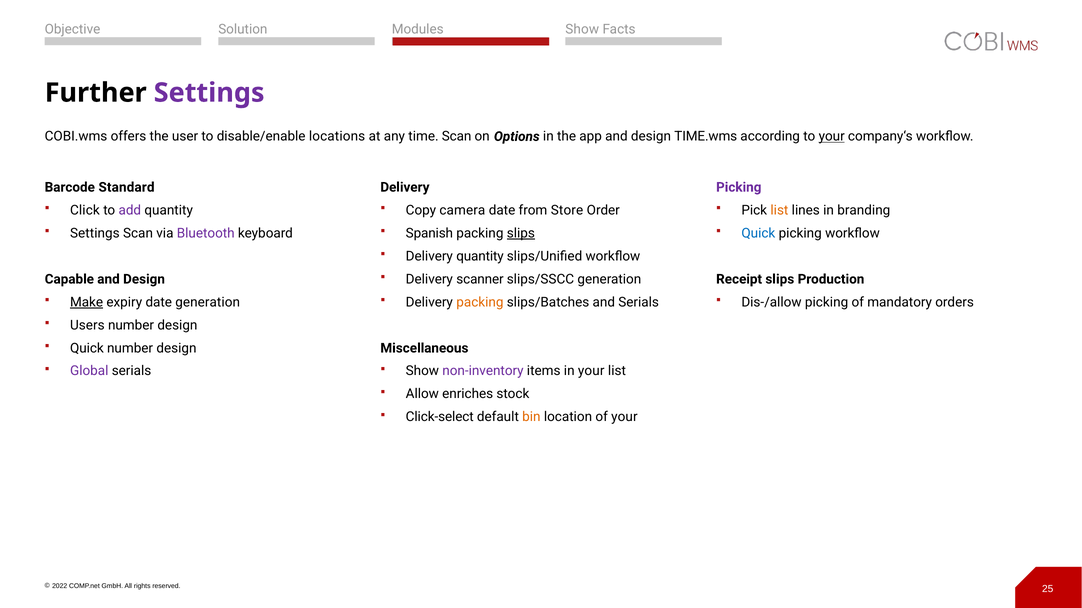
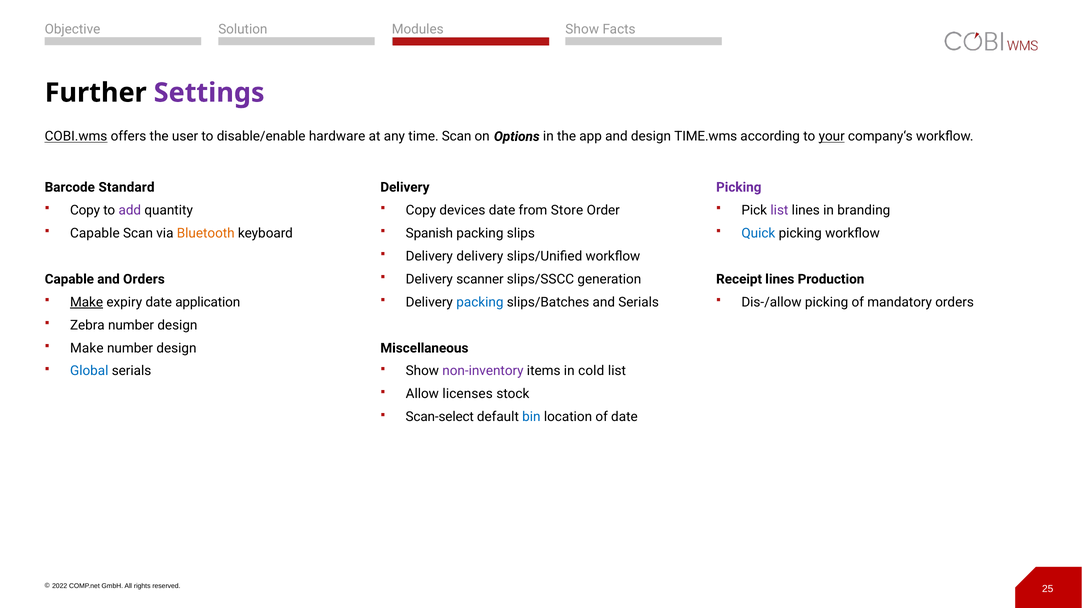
COBI.wms underline: none -> present (76, 137)
locations: locations -> hardware (337, 137)
Click: Click -> Copy (85, 210)
camera: camera -> devices (462, 210)
list colour: orange -> purple (779, 210)
Settings: Settings -> Capable (95, 233)
Bluetooth colour: purple -> orange (206, 233)
slips underline: present -> none (521, 233)
Delivery quantity: quantity -> delivery (480, 256)
Design: Design -> Orders (144, 279)
Receipt slips: slips -> lines (780, 279)
date generation: generation -> application (208, 302)
packing colour: orange -> blue (480, 302)
Users: Users -> Zebra (87, 325)
Quick: Quick -> Make (87, 348)
Global colour: purple -> blue (89, 371)
in your: your -> cold (591, 371)
enriches: enriches -> licenses (468, 394)
Click-select: Click-select -> Scan-select (440, 417)
bin colour: orange -> blue (531, 417)
of your: your -> date (624, 417)
